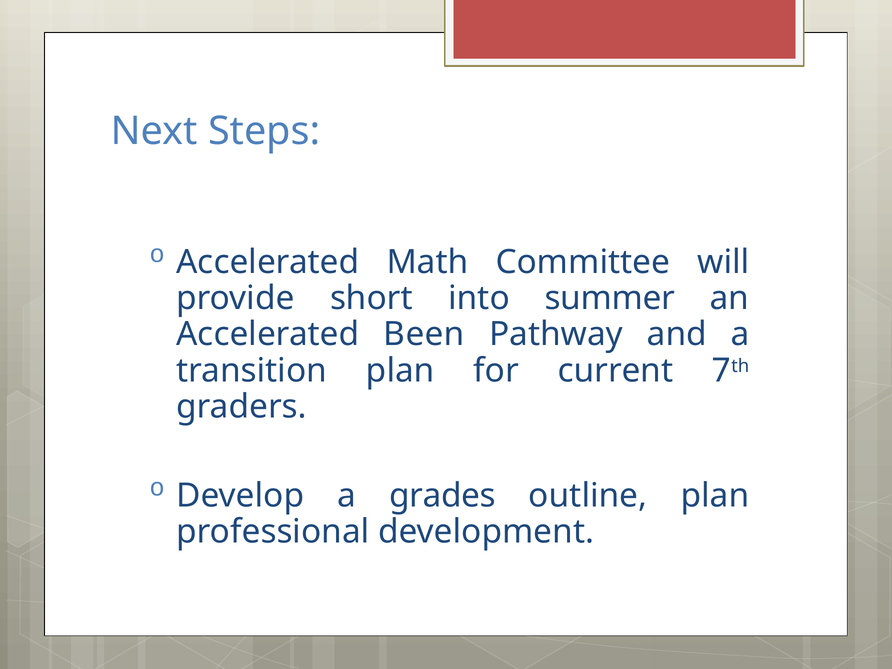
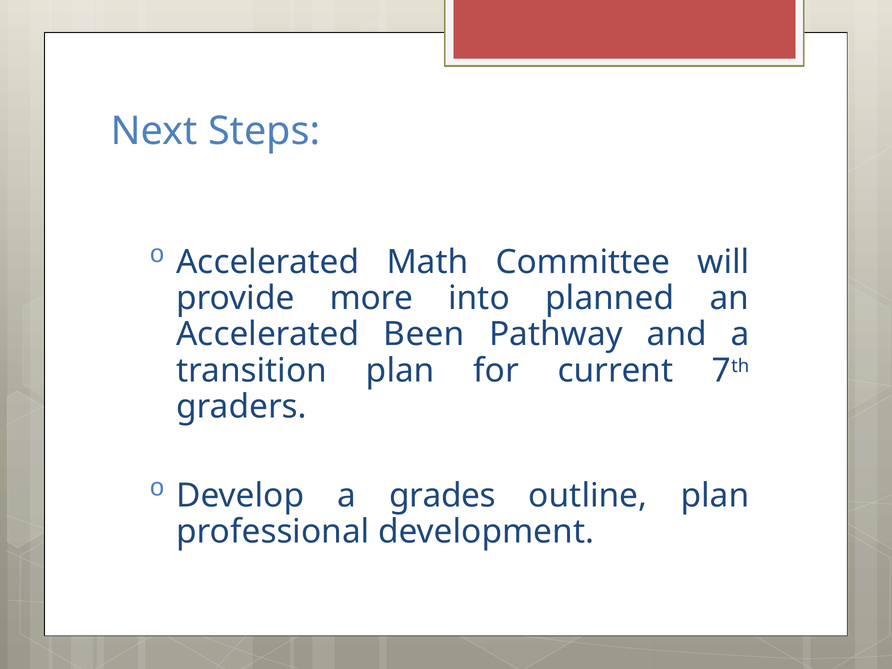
short: short -> more (372, 298)
summer: summer -> planned (610, 298)
